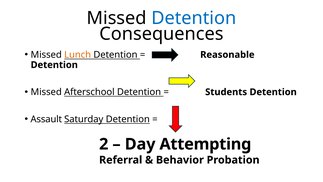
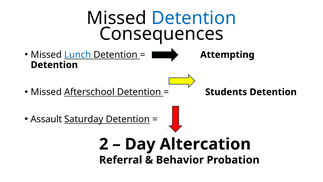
Lunch colour: orange -> blue (78, 55)
Reasonable: Reasonable -> Attempting (227, 55)
Attempting: Attempting -> Altercation (205, 144)
